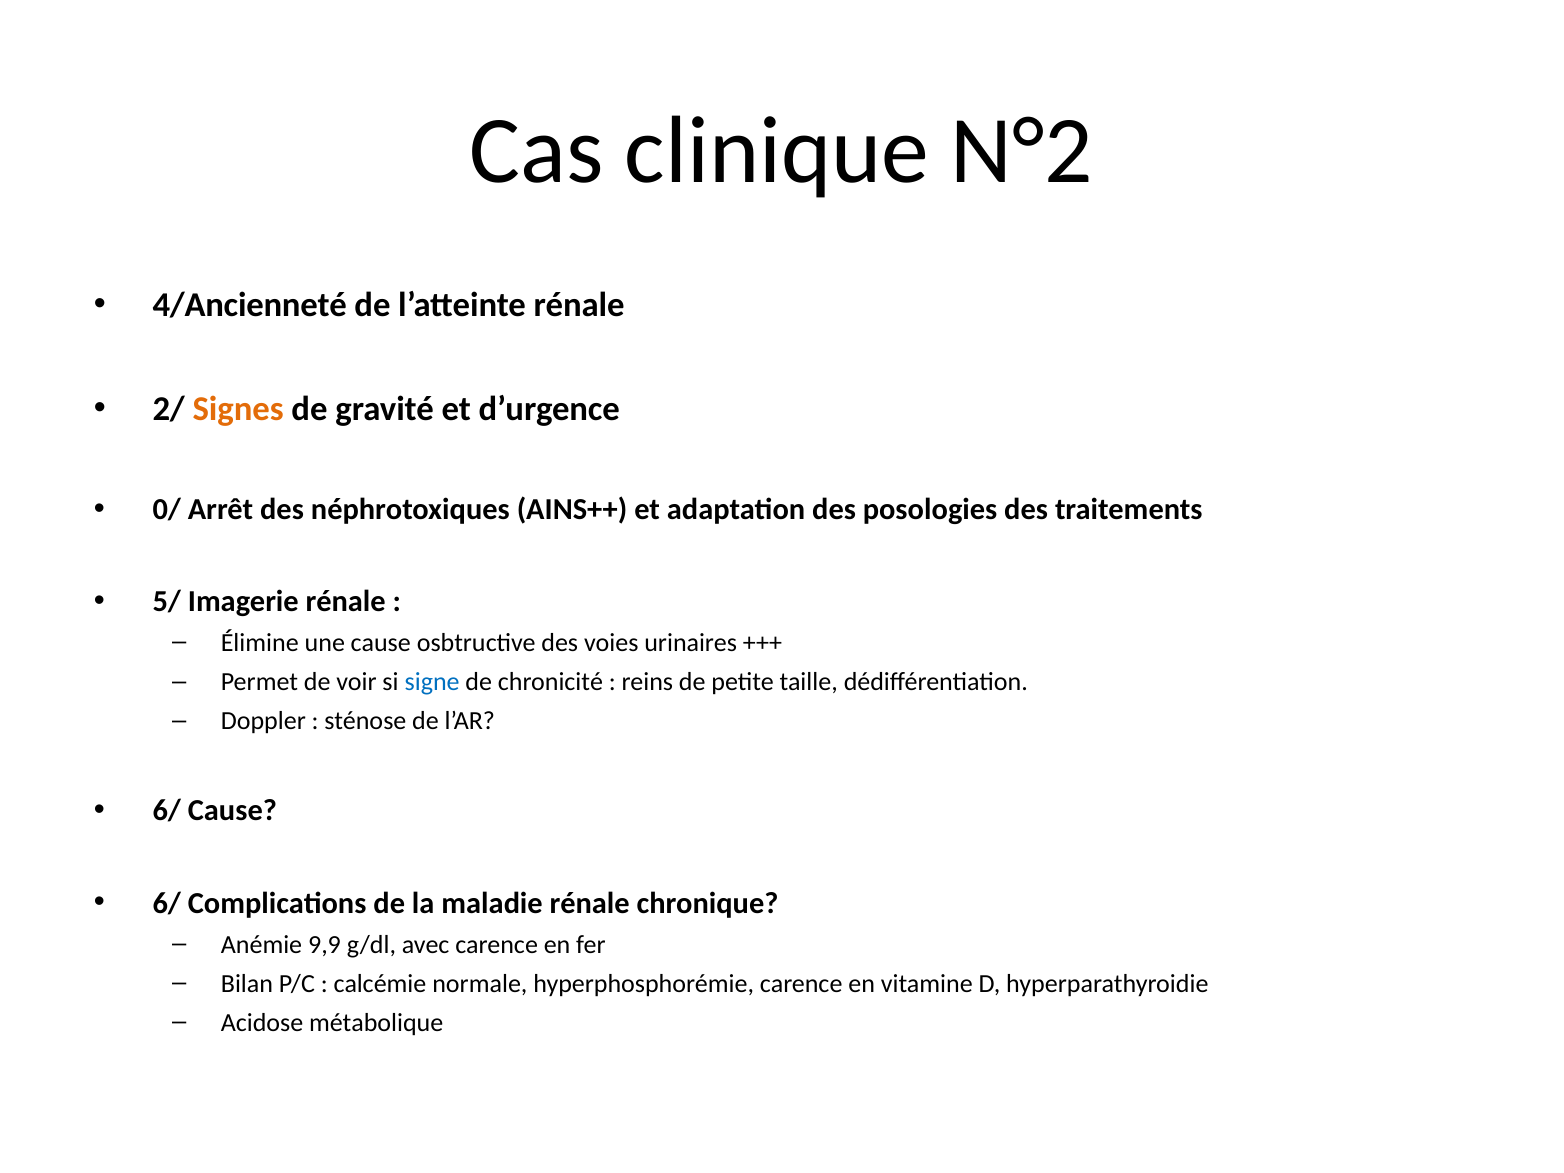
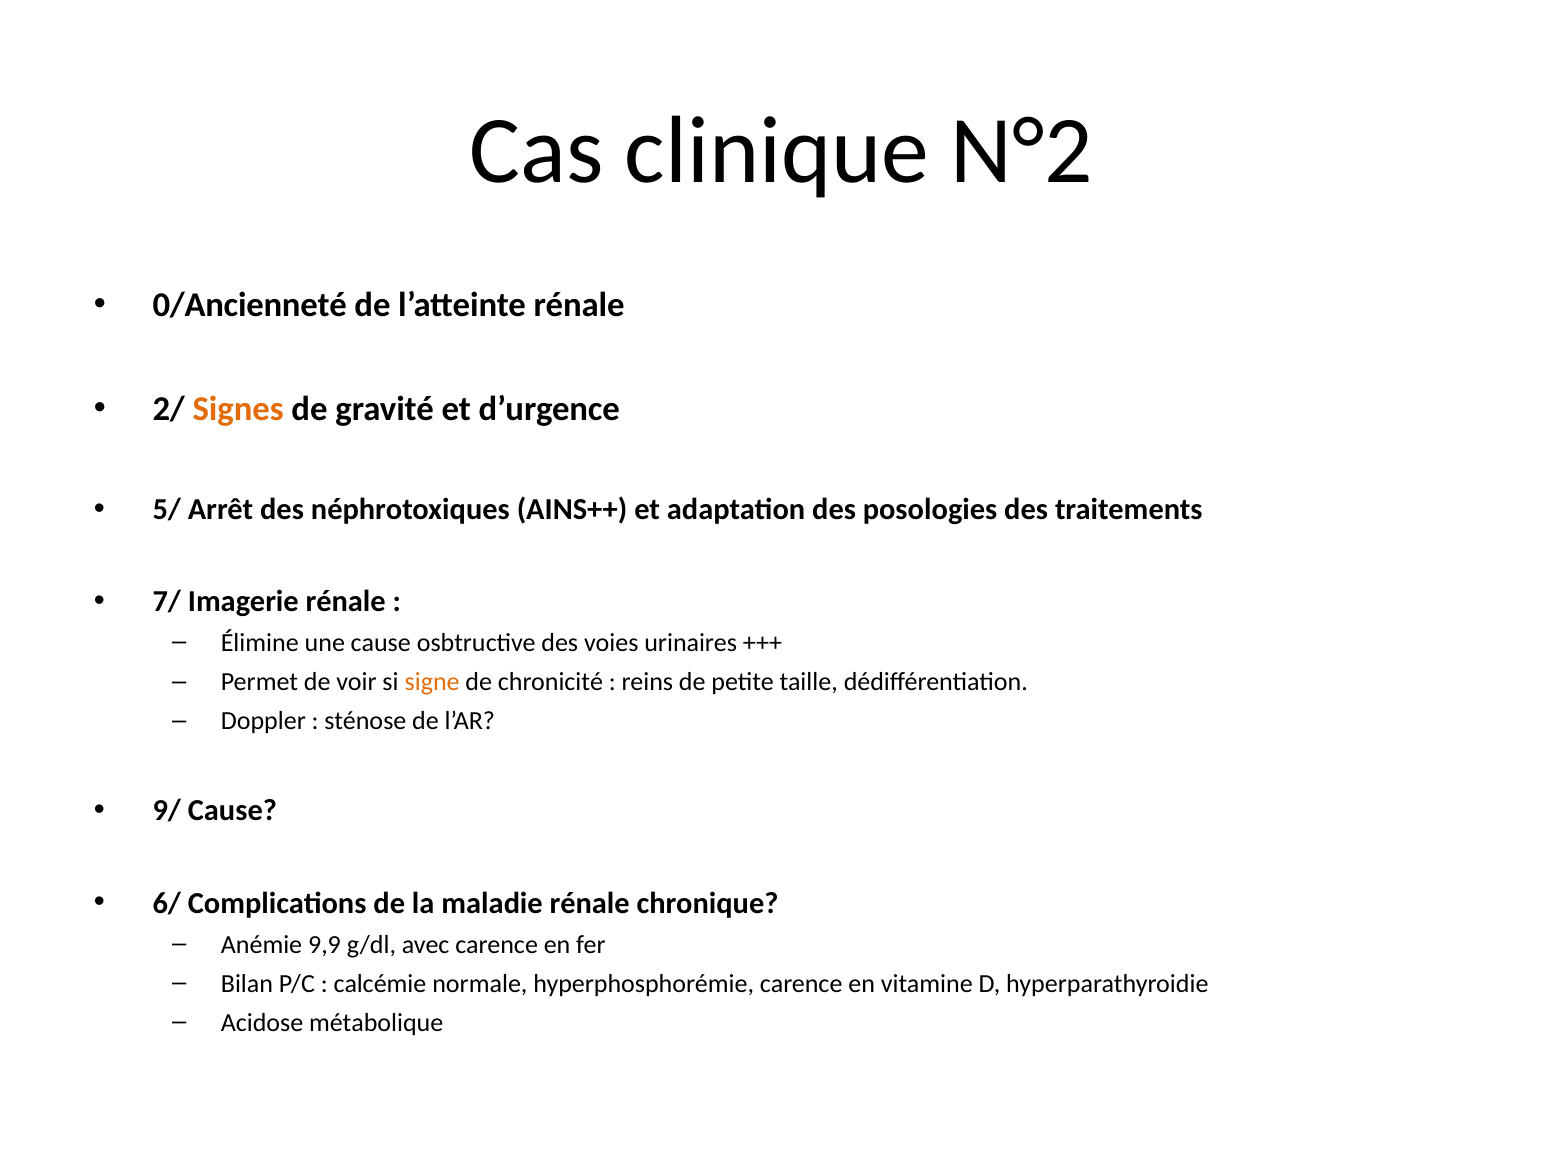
4/Ancienneté: 4/Ancienneté -> 0/Ancienneté (250, 305)
0/: 0/ -> 5/ (167, 509)
5/: 5/ -> 7/ (167, 602)
signe colour: blue -> orange (432, 682)
6/: 6/ -> 9/ (167, 811)
